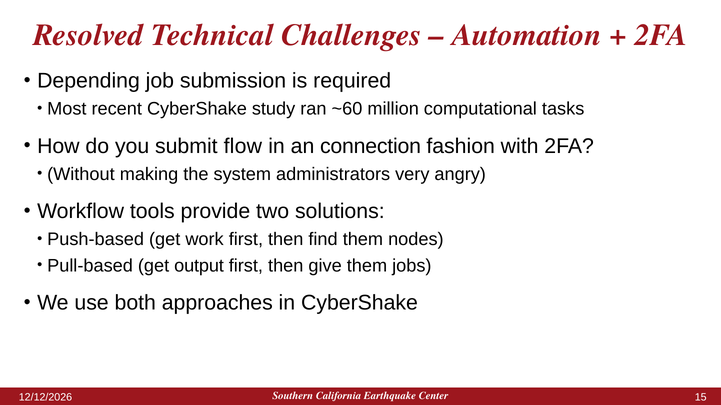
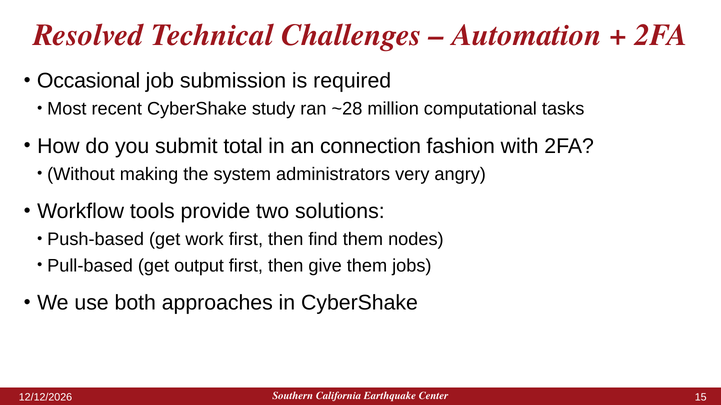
Depending: Depending -> Occasional (89, 81)
~60: ~60 -> ~28 (347, 109)
flow: flow -> total (243, 146)
